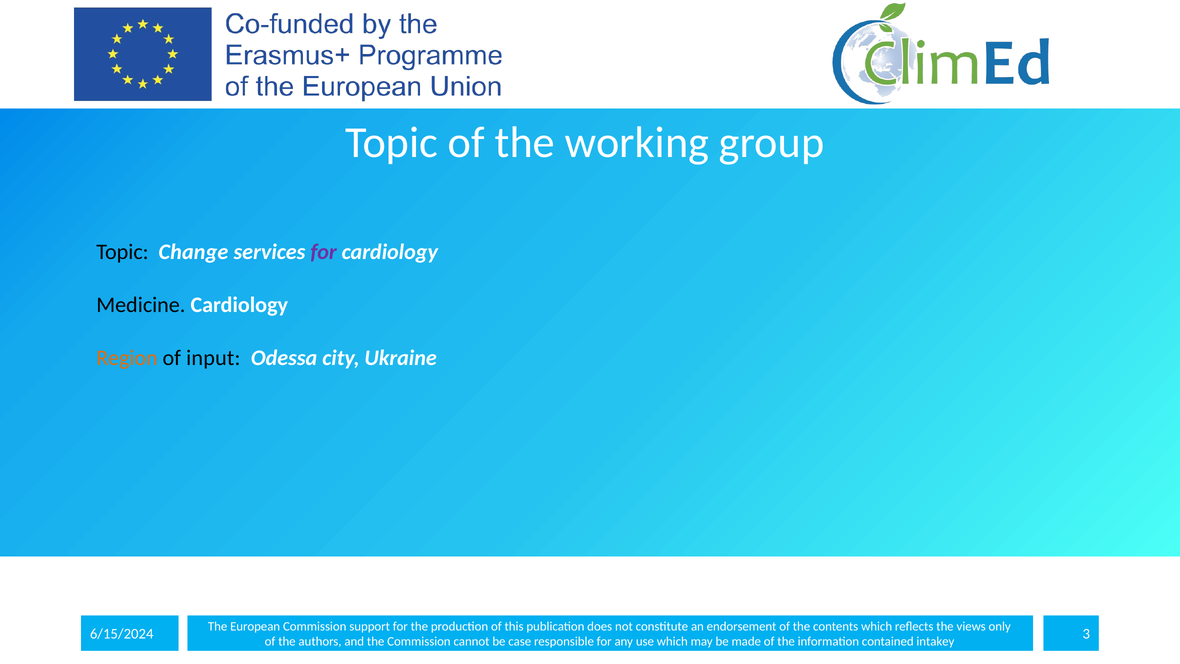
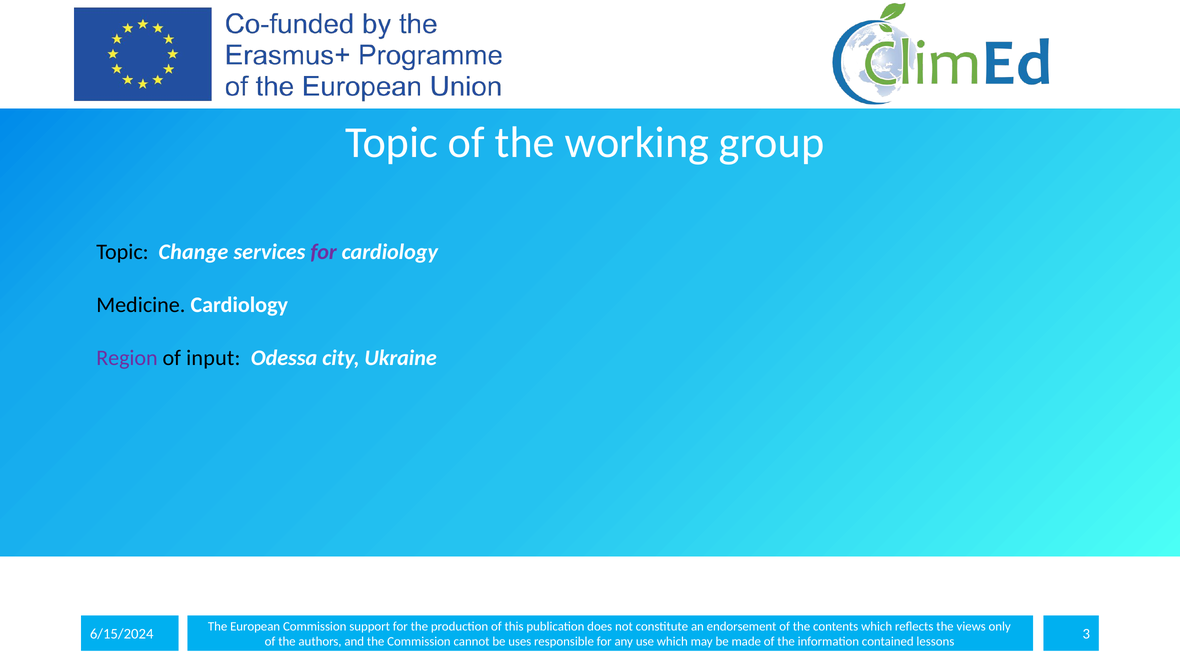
Region colour: orange -> purple (127, 358)
case: case -> uses (520, 641)
intakey: intakey -> lessons (935, 641)
